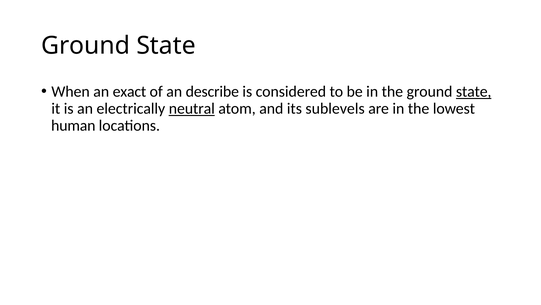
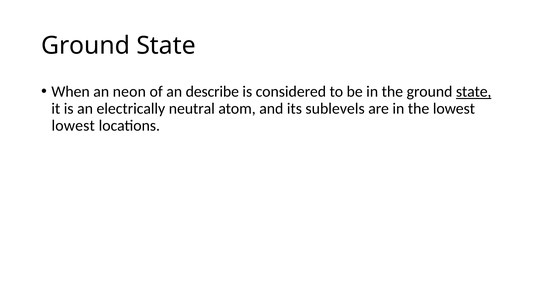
exact: exact -> neon (129, 91)
neutral underline: present -> none (192, 108)
human: human -> lowest (73, 125)
